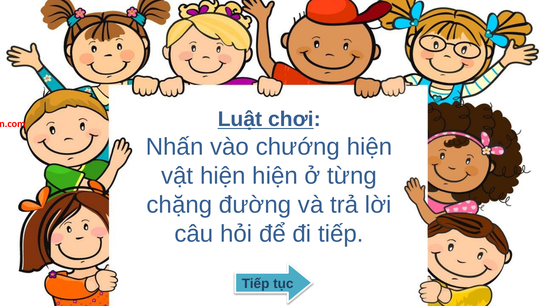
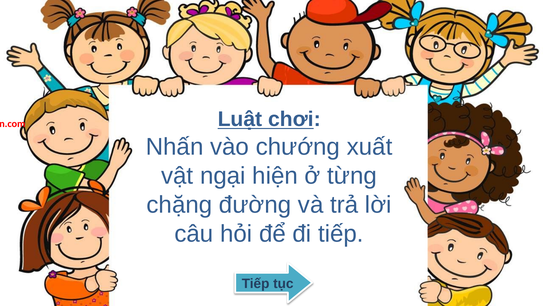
chướng hiện: hiện -> xuất (370, 146)
vật hiện: hiện -> ngại (223, 175)
